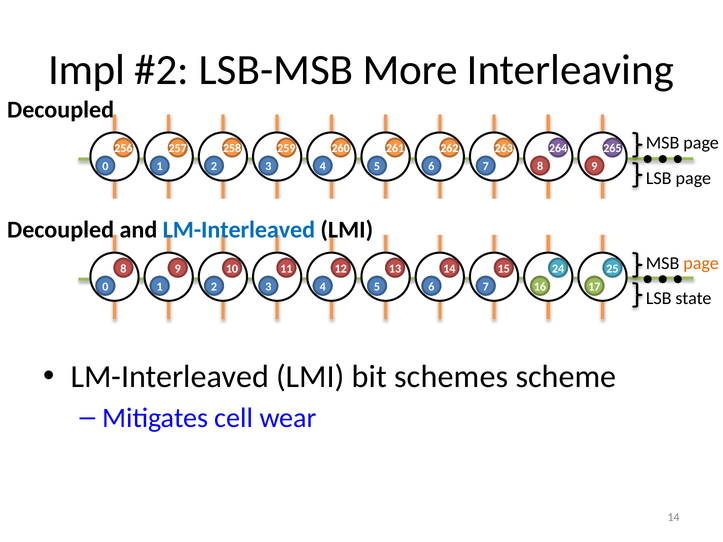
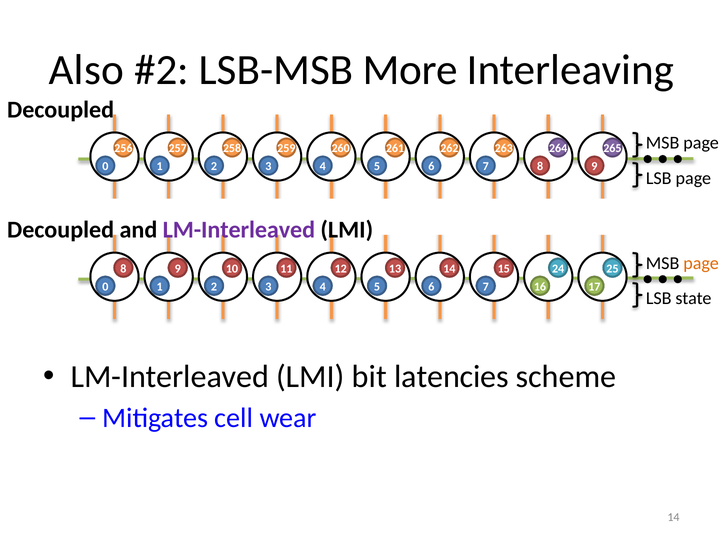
Impl: Impl -> Also (86, 70)
LM-Interleaved colour: blue -> purple (239, 230)
schemes: schemes -> latencies (451, 377)
